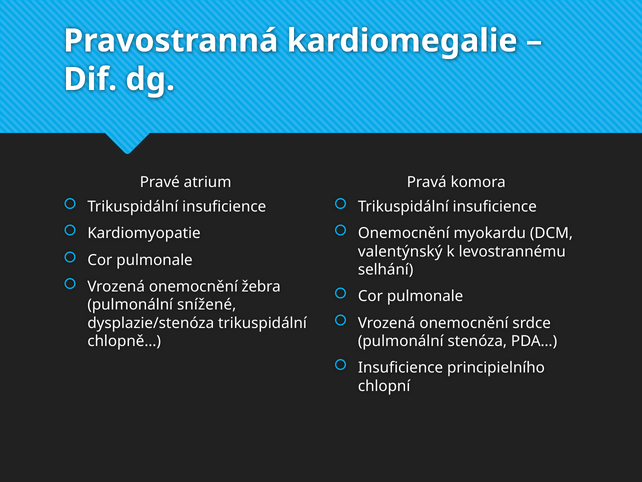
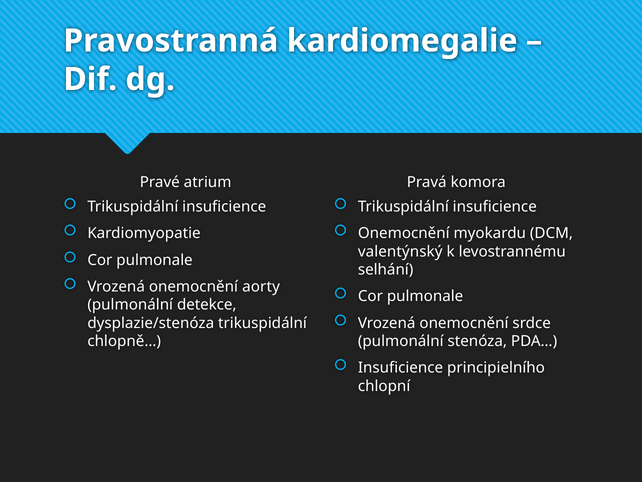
žebra: žebra -> aorty (261, 286)
snížené: snížené -> detekce (207, 305)
